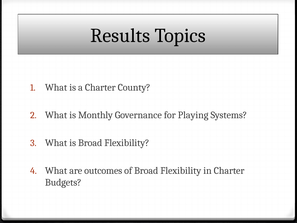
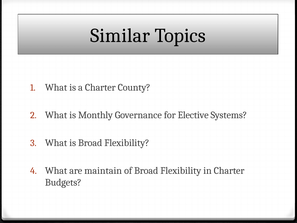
Results: Results -> Similar (120, 36)
Playing: Playing -> Elective (193, 115)
outcomes: outcomes -> maintain (103, 170)
